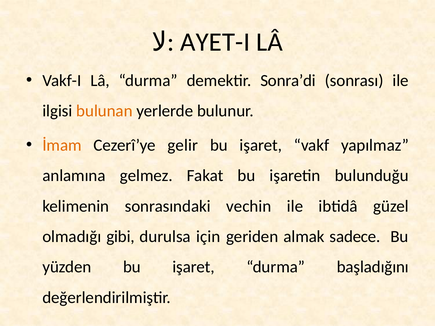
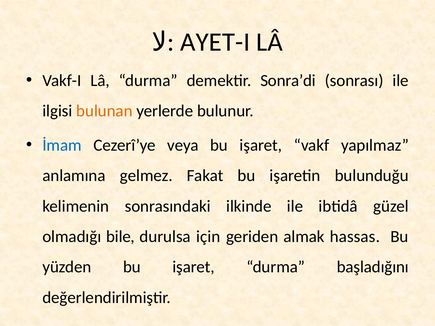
İmam colour: orange -> blue (62, 145)
gelir: gelir -> veya (183, 145)
vechin: vechin -> ilkinde (249, 206)
gibi: gibi -> bile (121, 237)
sadece: sadece -> hassas (355, 237)
